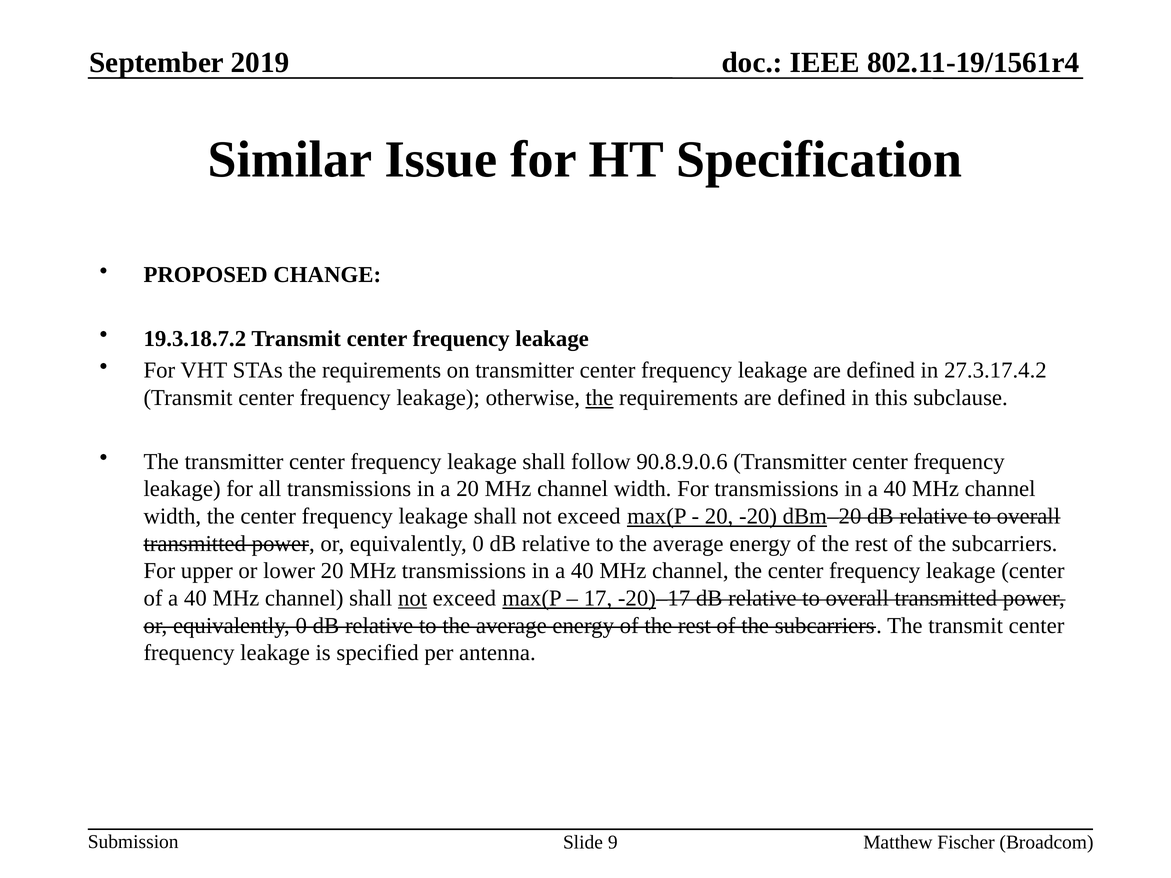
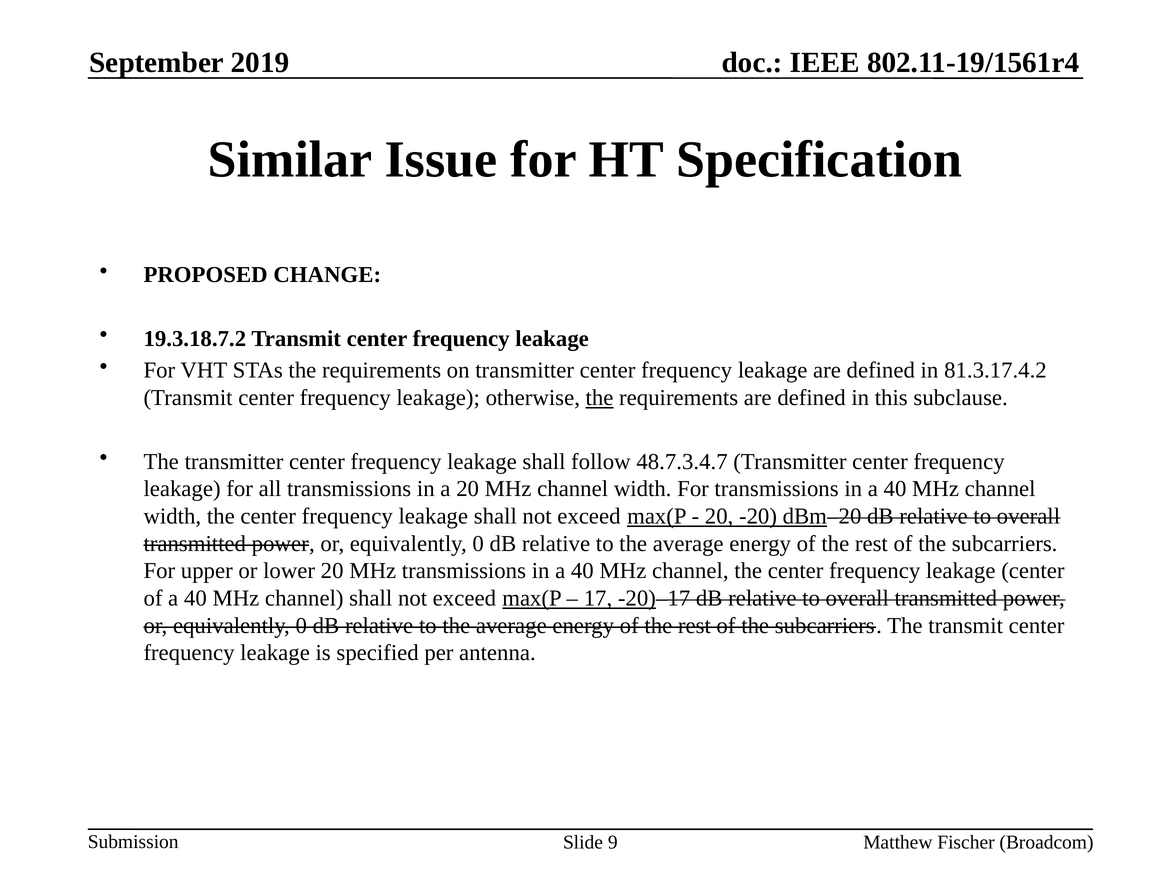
27.3.17.4.2: 27.3.17.4.2 -> 81.3.17.4.2 (995, 371)
90.8.9.0.6: 90.8.9.0.6 -> 48.7.3.4.7 (682, 462)
not underline: present -> none (413, 598)
